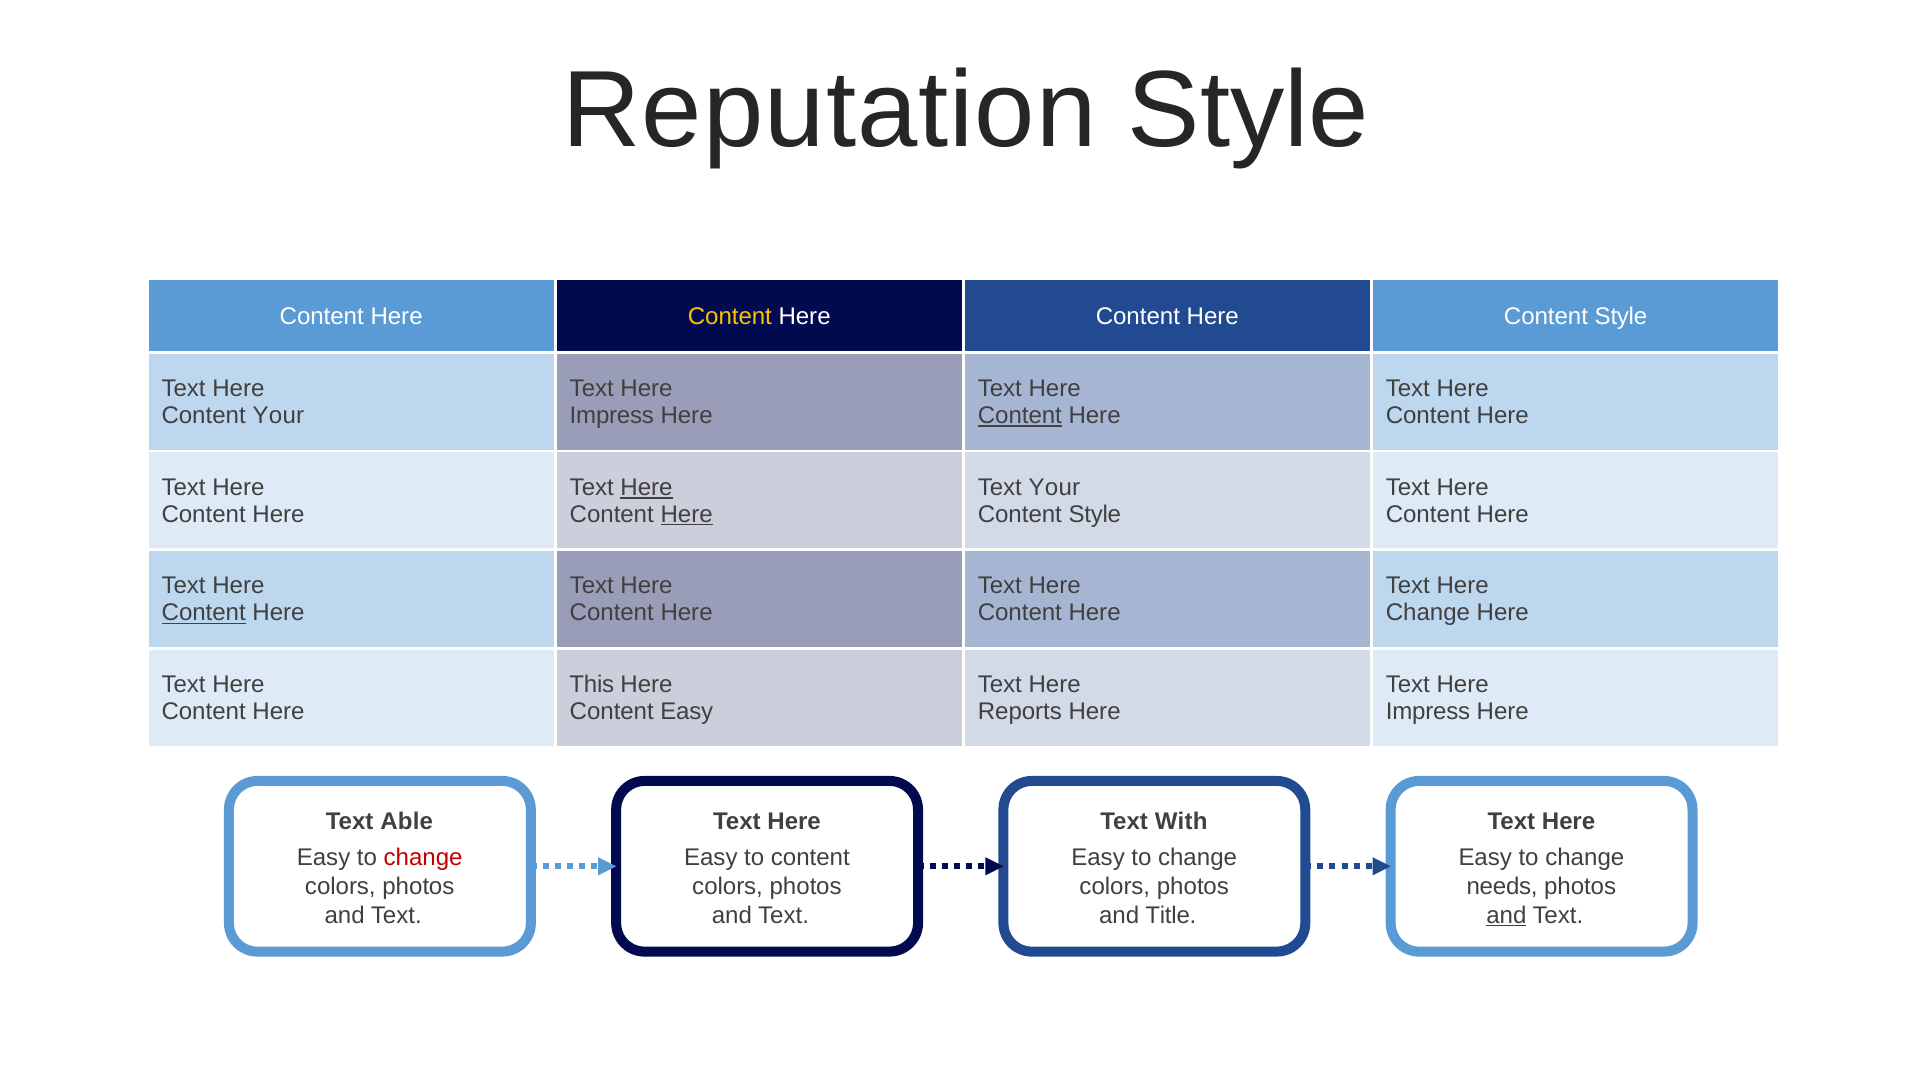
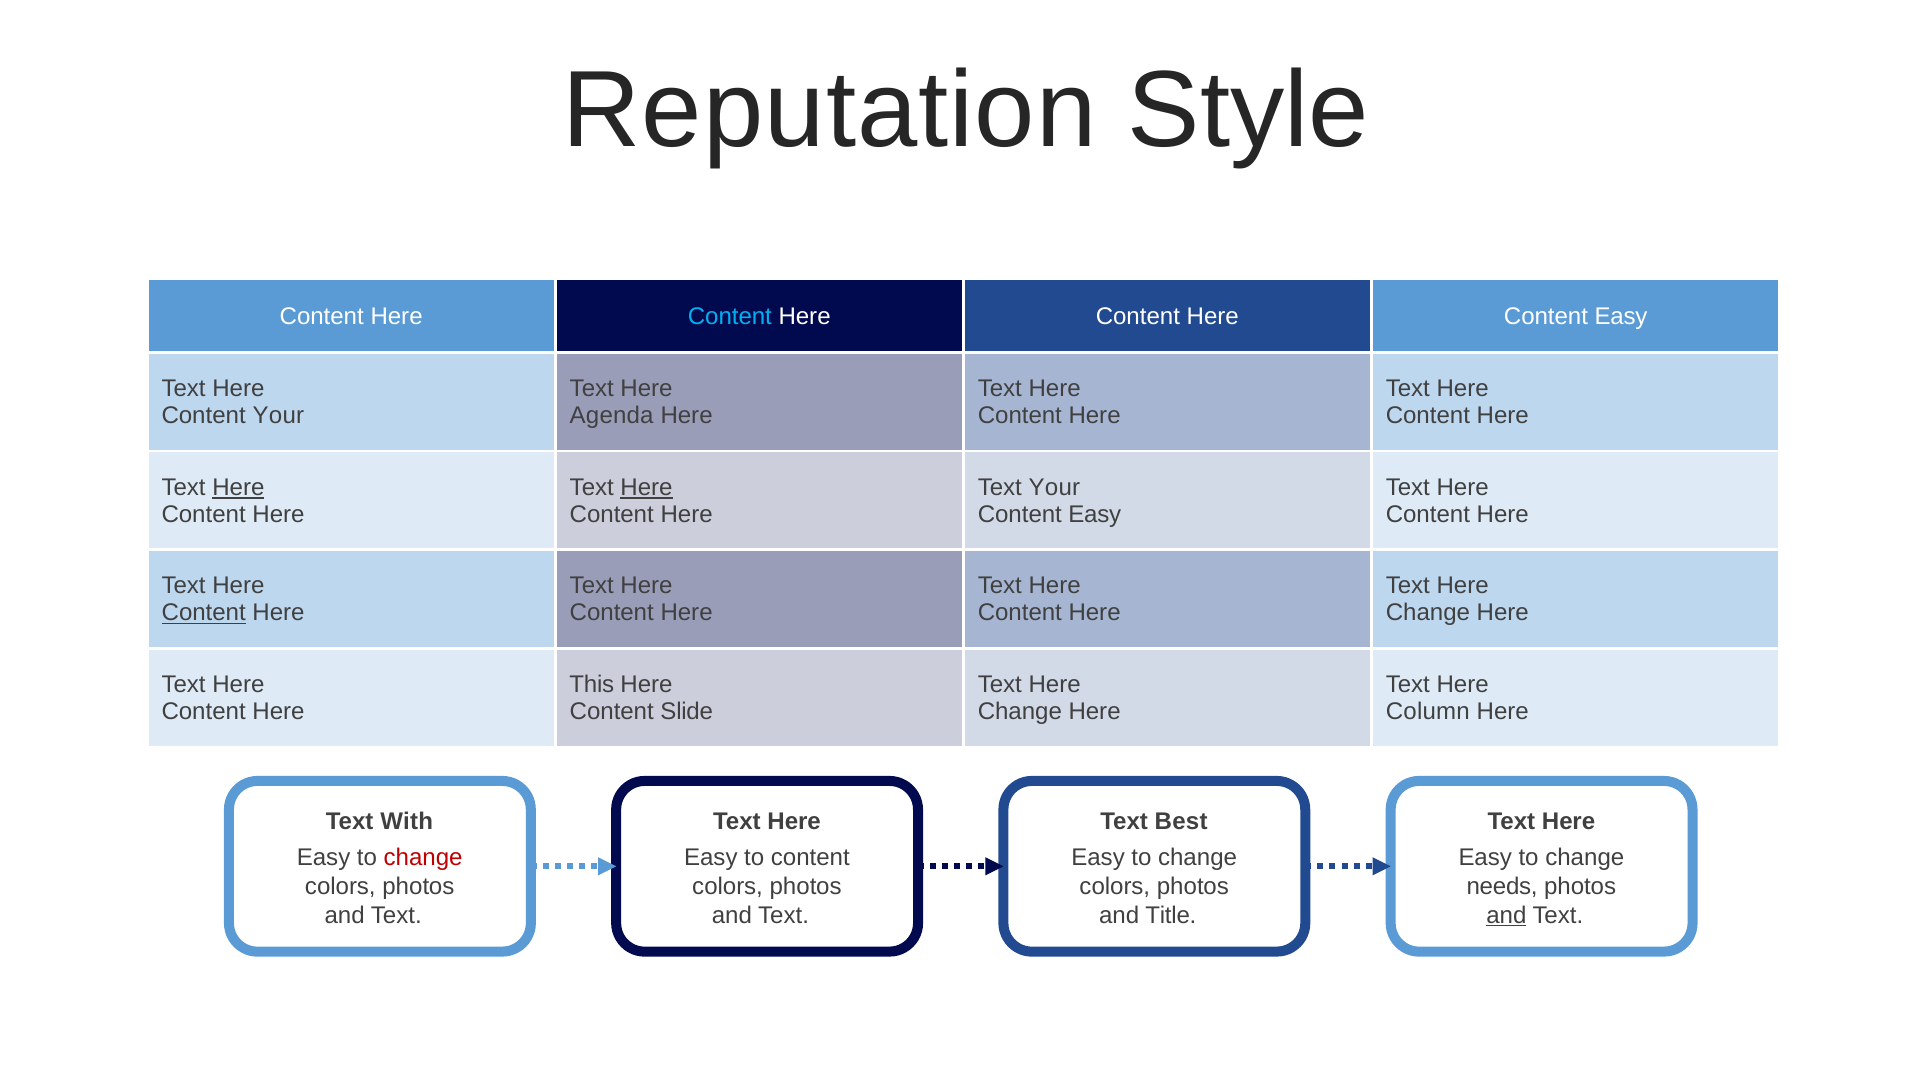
Content colour: yellow -> light blue (730, 316)
Here Content Style: Style -> Easy (1621, 316)
Impress: Impress -> Agenda (612, 416)
Content underline: present -> none (1020, 416)
Here underline: none -> present (238, 487)
Here underline: present -> none (687, 514)
Style: Style -> Easy (1095, 514)
Content Easy: Easy -> Slide (687, 711)
Reports: Reports -> Change (1020, 711)
Impress: Impress -> Column (1428, 711)
Able: Able -> With (407, 822)
With: With -> Best (1181, 822)
